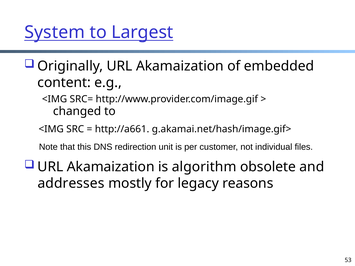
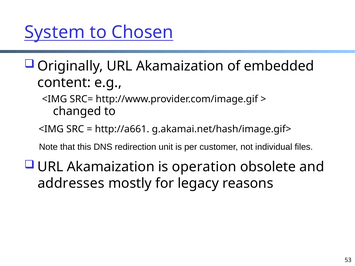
Largest: Largest -> Chosen (142, 32)
algorithm: algorithm -> operation (204, 167)
